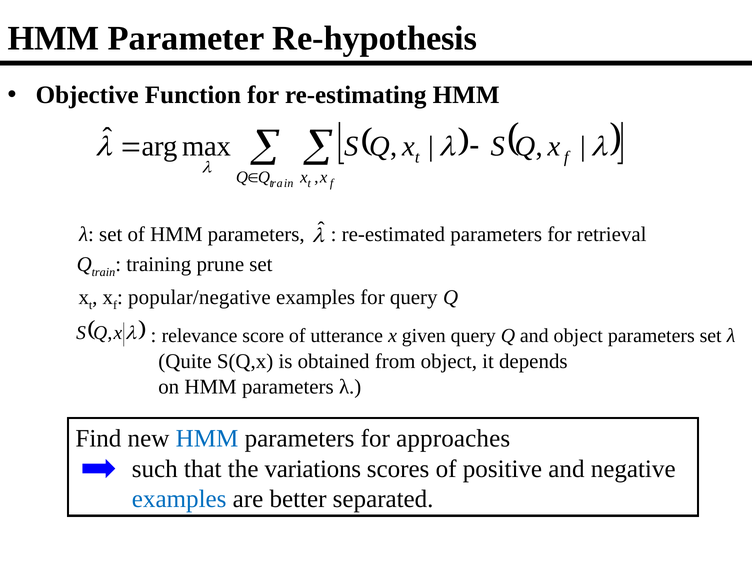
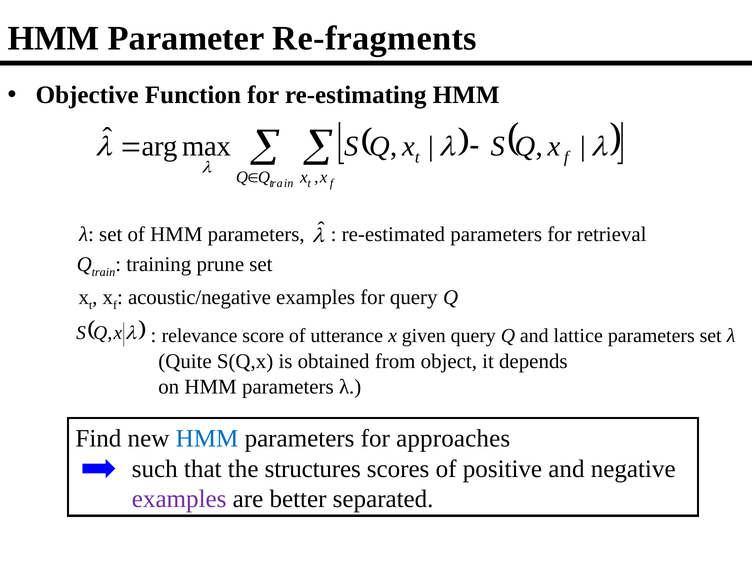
Re-hypothesis: Re-hypothesis -> Re-fragments (375, 38)
popular/negative: popular/negative -> acoustic/negative (200, 297)
and object: object -> lattice (578, 336)
variations: variations -> structures (313, 469)
examples colour: blue -> purple (179, 499)
